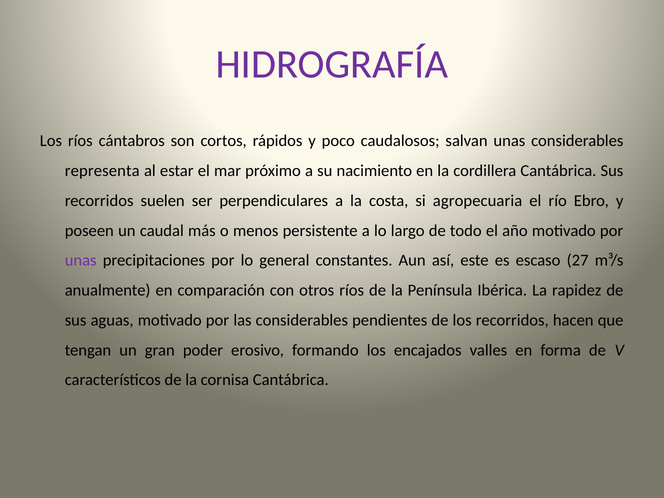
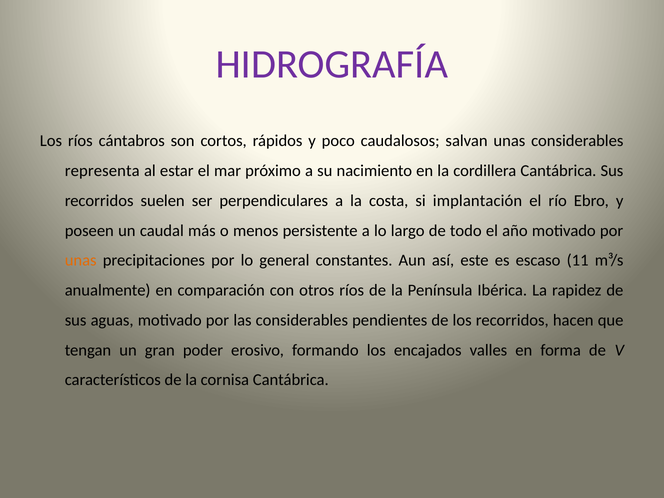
agropecuaria: agropecuaria -> implantación (478, 201)
unas colour: purple -> orange (81, 260)
27: 27 -> 11 (578, 260)
